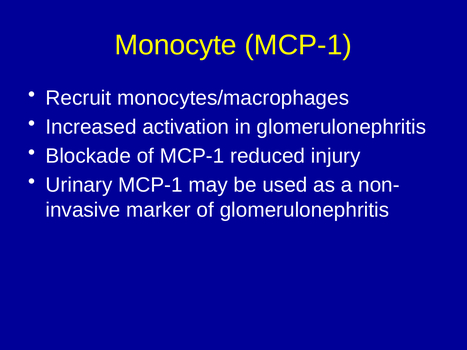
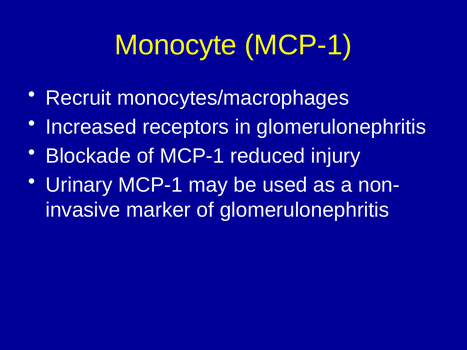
activation: activation -> receptors (186, 127)
